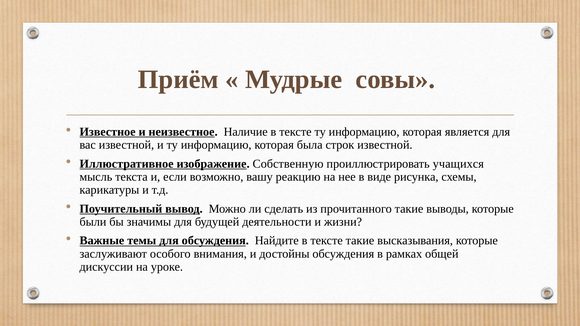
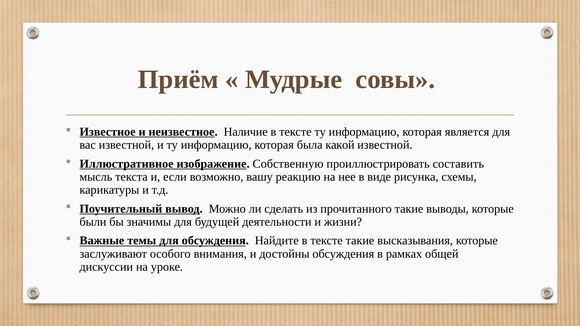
строк: строк -> какой (340, 145)
учащихся: учащихся -> составить (458, 164)
